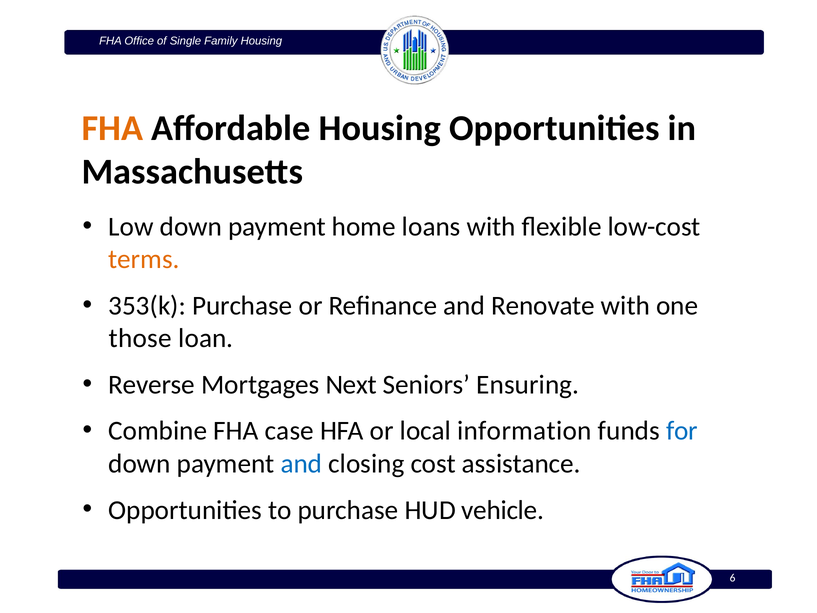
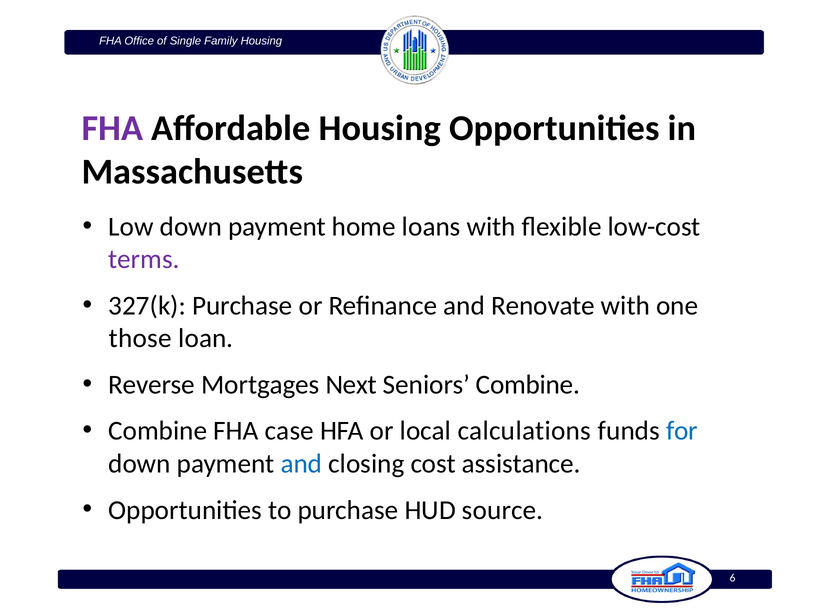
FHA colour: orange -> purple (112, 128)
terms colour: orange -> purple (144, 259)
353(k: 353(k -> 327(k (147, 305)
Seniors Ensuring: Ensuring -> Combine (528, 384)
information: information -> calculations (524, 431)
vehicle: vehicle -> source (503, 510)
